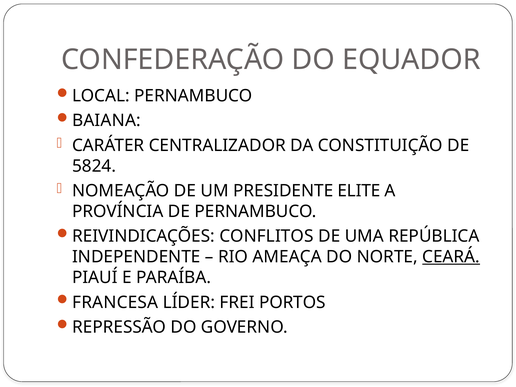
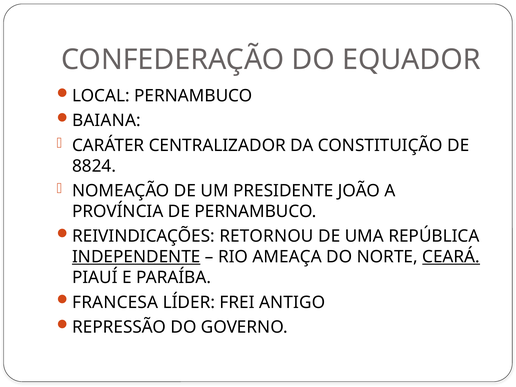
5824: 5824 -> 8824 (94, 166)
ELITE: ELITE -> JOÃO (359, 191)
CONFLITOS: CONFLITOS -> RETORNOU (266, 236)
INDEPENDENTE underline: none -> present (136, 257)
PORTOS: PORTOS -> ANTIGO (292, 302)
